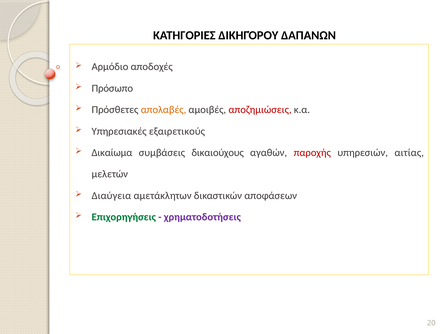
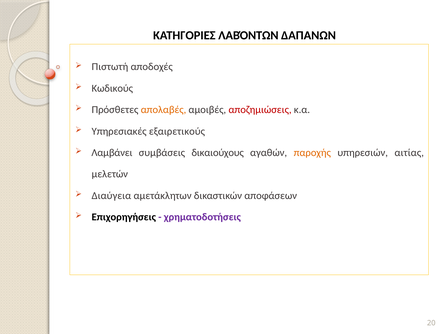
ΔΙΚΗΓΌΡΟΥ: ΔΙΚΗΓΌΡΟΥ -> ΛΑΒΌΝΤΩΝ (248, 36)
Αρμόδιο: Αρμόδιο -> Πιστωτή (110, 67)
Πρόσωπο: Πρόσωπο -> Κωδικούς (112, 88)
Δικαίωμα: Δικαίωμα -> Λαμβάνει (112, 153)
παροχής colour: red -> orange (312, 153)
Επιχορηγήσεις colour: green -> black (124, 217)
